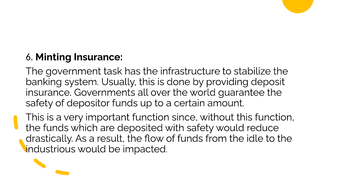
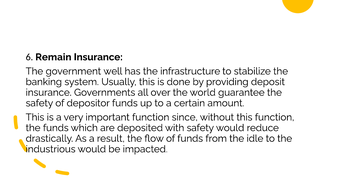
Minting: Minting -> Remain (53, 57)
task: task -> well (113, 71)
